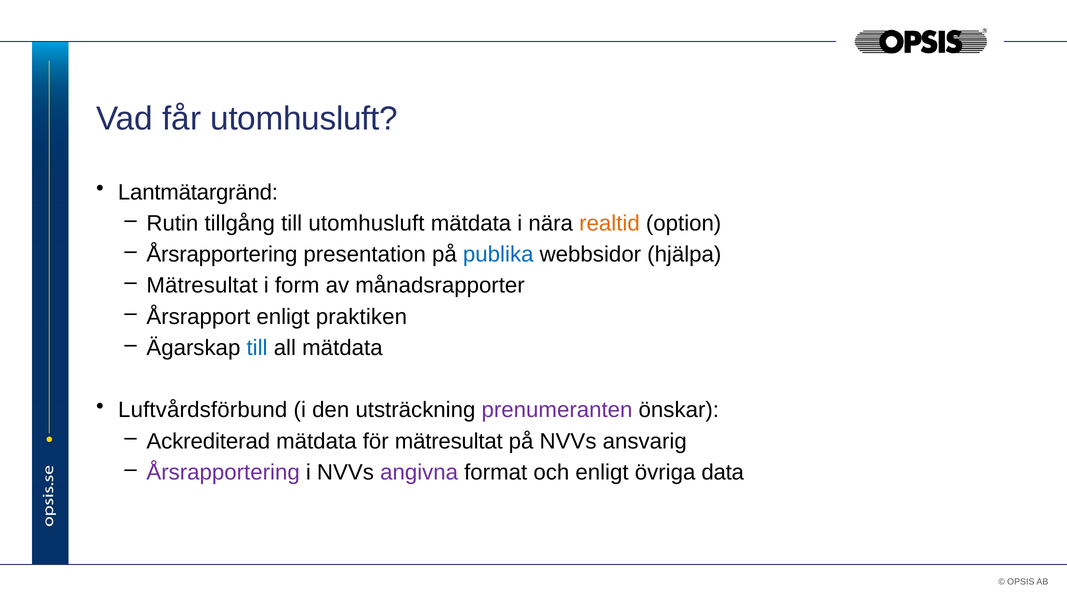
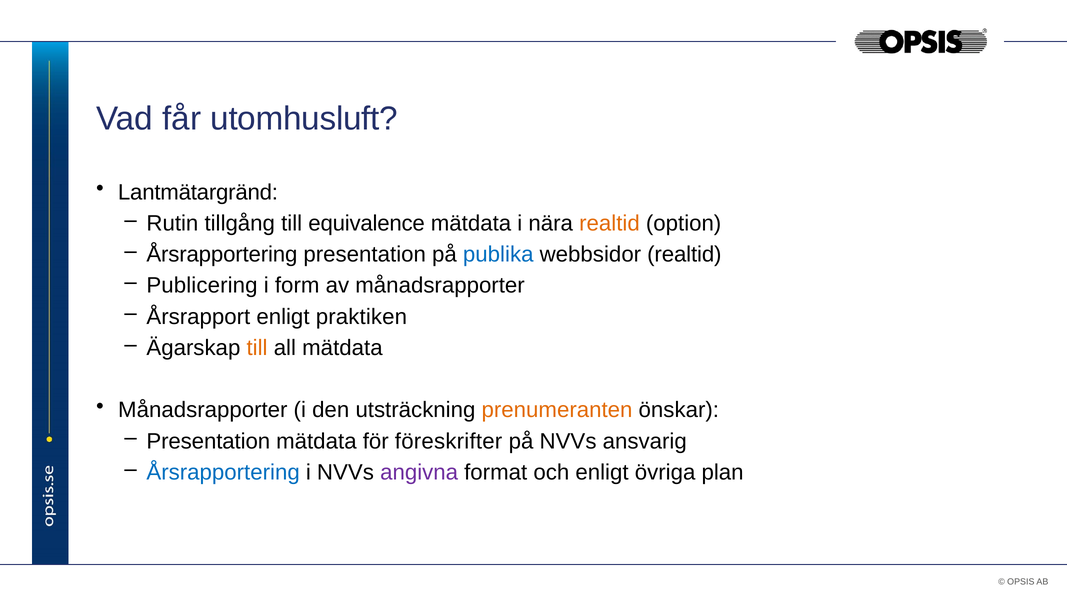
till utomhusluft: utomhusluft -> equivalence (367, 223)
webbsidor hjälpa: hjälpa -> realtid (684, 255)
Mätresultat: Mätresultat -> Publicering (202, 286)
till colour: blue -> orange (257, 348)
Luftvårdsförbund: Luftvårdsförbund -> Månadsrapporter (203, 410)
prenumeranten colour: purple -> orange (557, 410)
Ackrediterad: Ackrediterad -> Presentation (208, 441)
för mätresultat: mätresultat -> föreskrifter (449, 441)
Årsrapportering colour: purple -> blue (223, 472)
data: data -> plan (723, 472)
